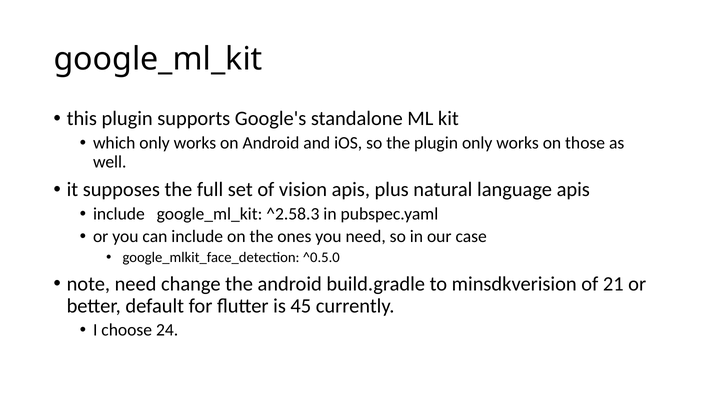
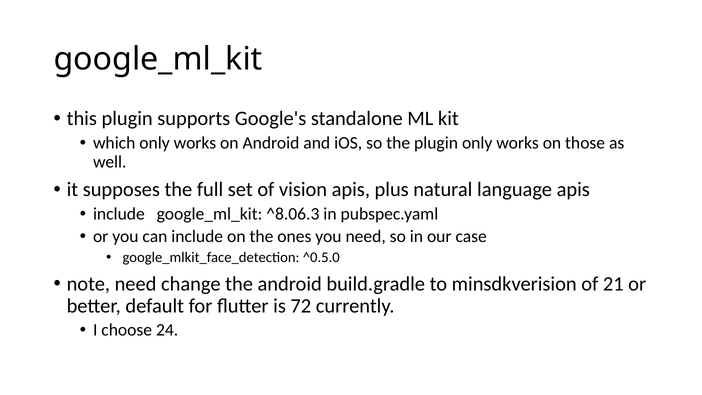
^2.58.3: ^2.58.3 -> ^8.06.3 (293, 214)
45: 45 -> 72 (301, 306)
